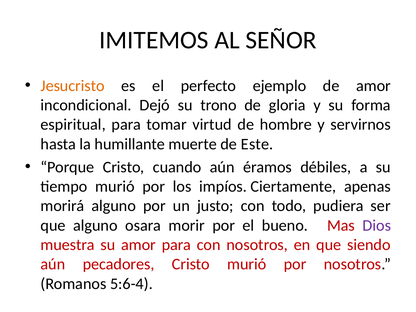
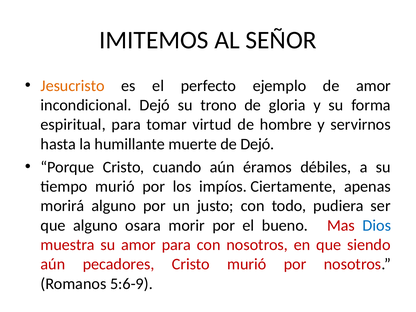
de Este: Este -> Dejó (257, 144)
Dios colour: purple -> blue (377, 225)
5:6-4: 5:6-4 -> 5:6-9 (131, 284)
